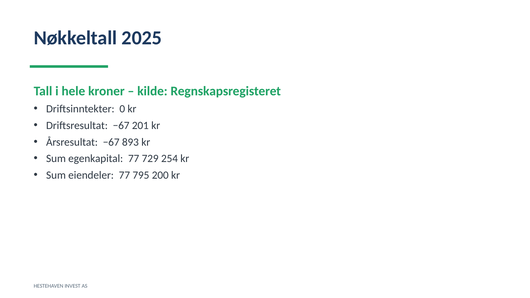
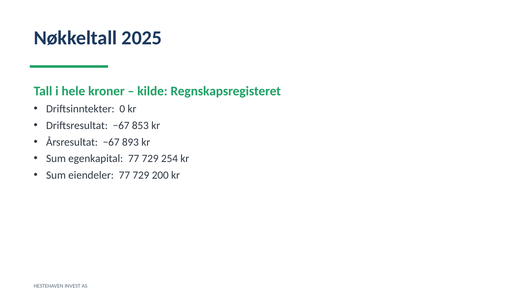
201: 201 -> 853 (140, 126)
eiendeler 77 795: 795 -> 729 (141, 175)
